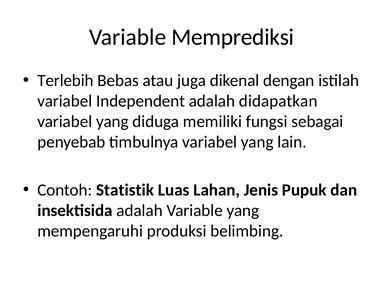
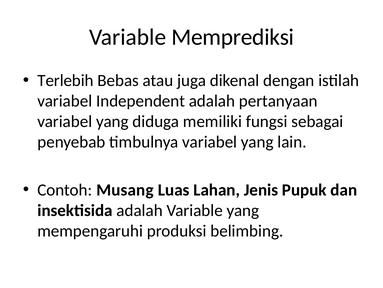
didapatkan: didapatkan -> pertanyaan (278, 101)
Statistik: Statistik -> Musang (125, 189)
